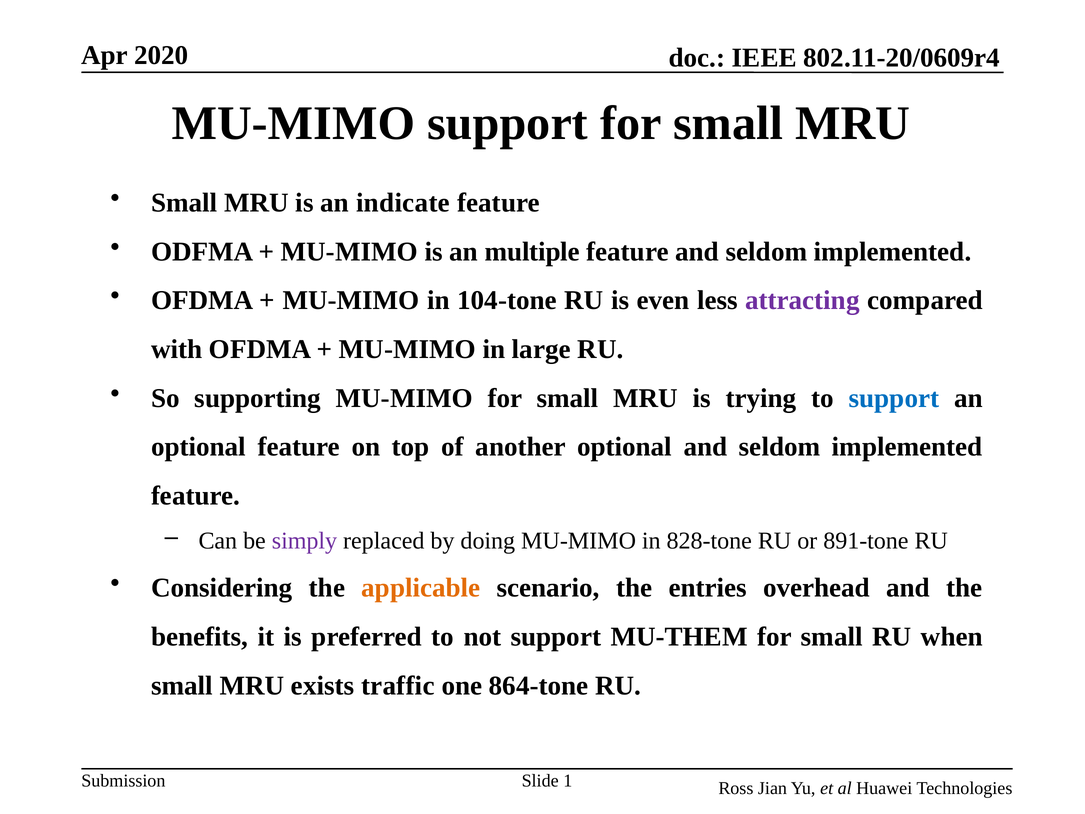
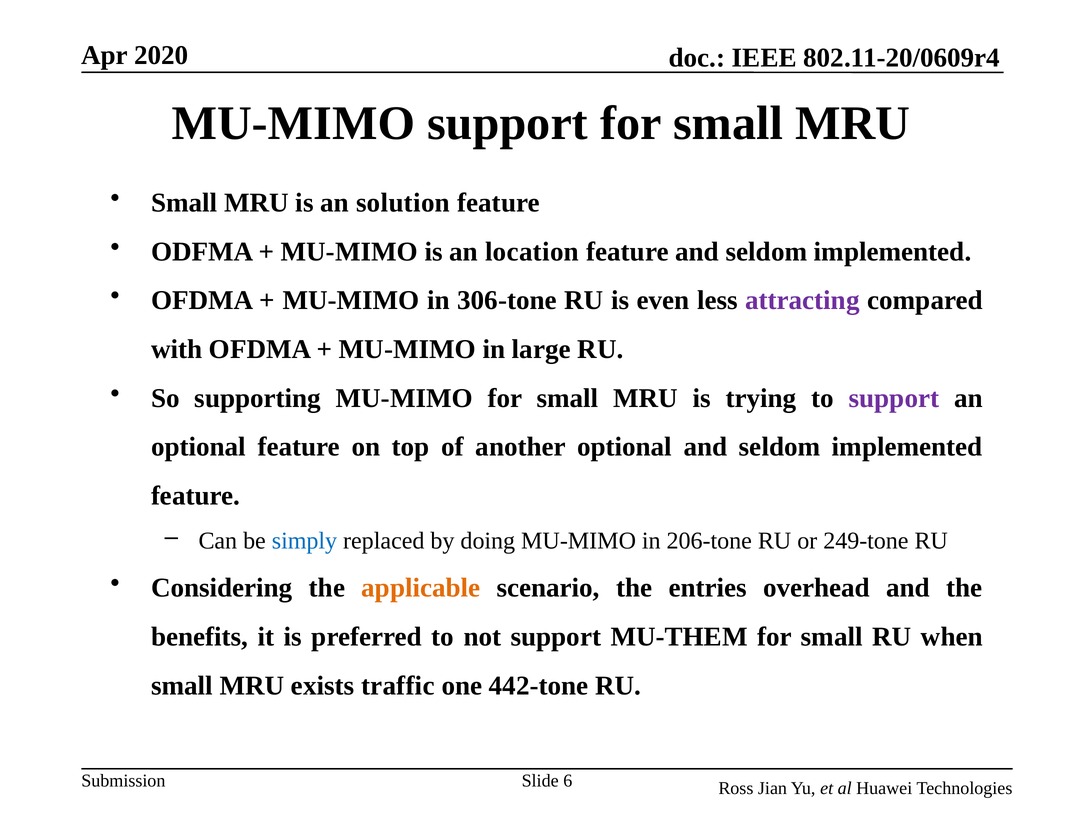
indicate: indicate -> solution (403, 203)
multiple: multiple -> location (532, 251)
104-tone: 104-tone -> 306-tone (507, 300)
support colour: blue -> purple (894, 398)
simply colour: purple -> blue (305, 541)
828-tone: 828-tone -> 206-tone (709, 541)
891-tone: 891-tone -> 249-tone (866, 541)
864-tone: 864-tone -> 442-tone (539, 685)
1: 1 -> 6 (568, 780)
